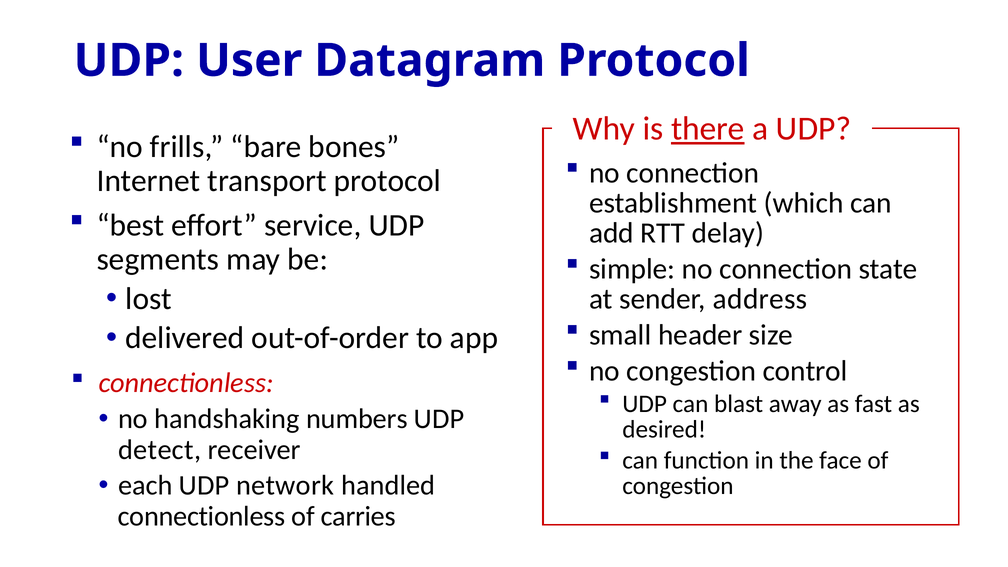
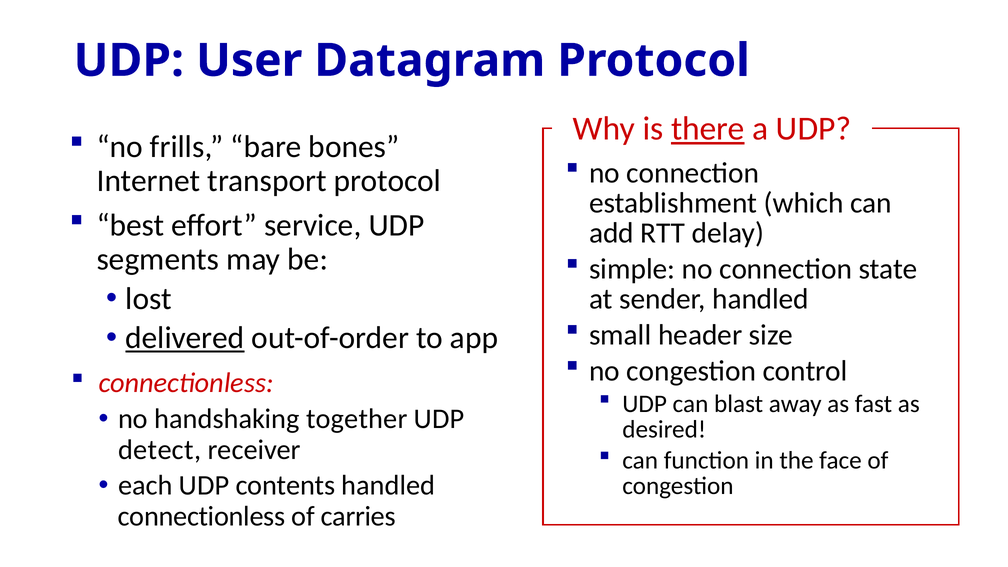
sender address: address -> handled (760, 299)
delivered underline: none -> present (185, 338)
numbers: numbers -> together (357, 419)
network: network -> contents (285, 486)
